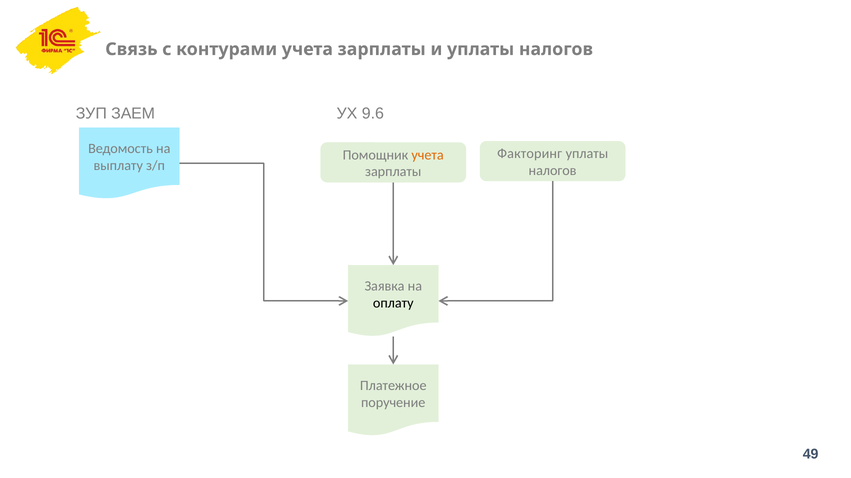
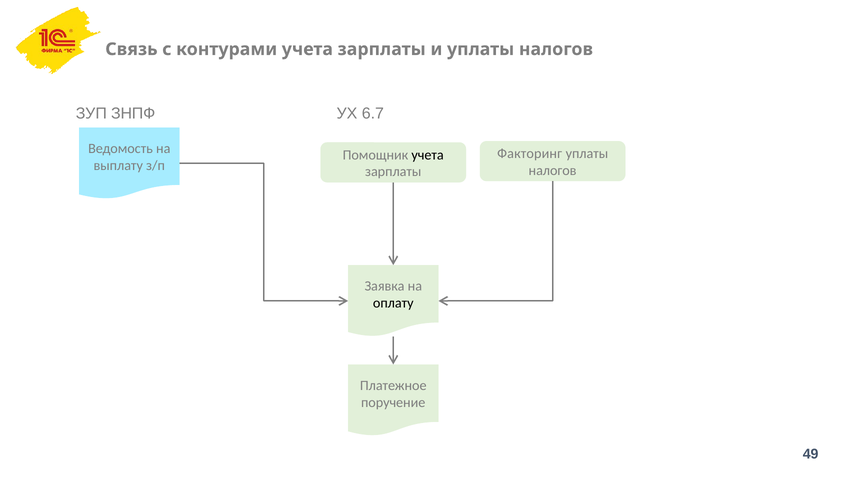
ЗАЕМ: ЗАЕМ -> ЗНПФ (133, 114)
9.6: 9.6 -> 6.7 (373, 114)
учета colour: orange -> black (428, 155)
